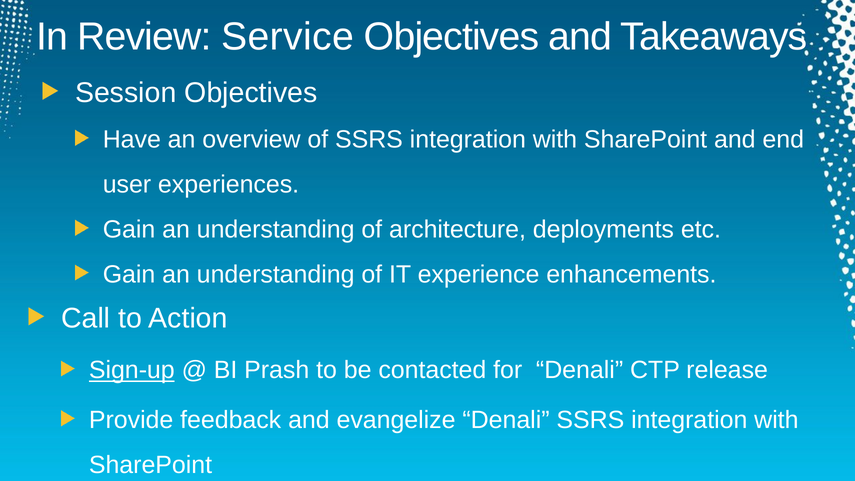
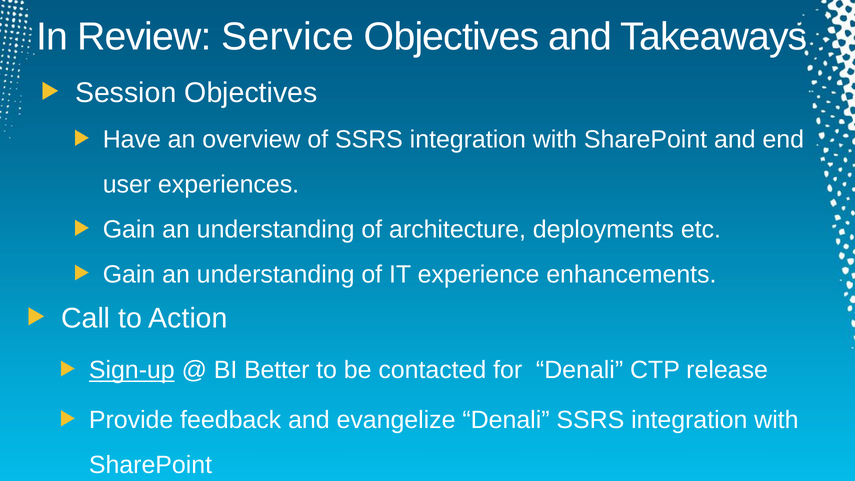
Prash: Prash -> Better (277, 370)
